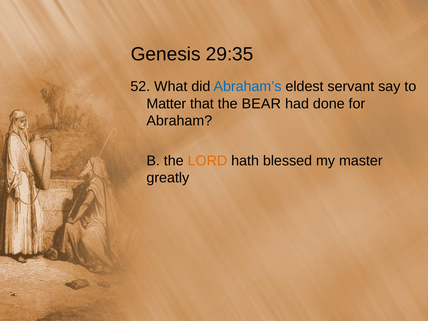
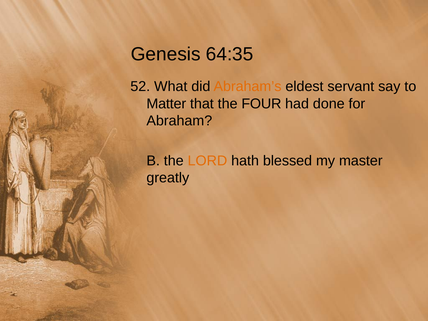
29:35: 29:35 -> 64:35 (230, 54)
Abraham’s colour: blue -> orange (248, 87)
BEAR: BEAR -> FOUR (261, 104)
